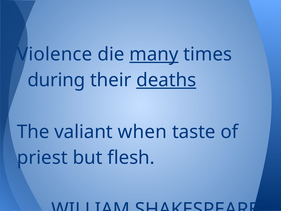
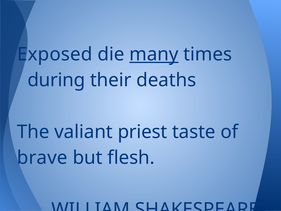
Violence: Violence -> Exposed (55, 54)
deaths underline: present -> none (166, 80)
when: when -> priest (142, 132)
priest: priest -> brave (42, 158)
